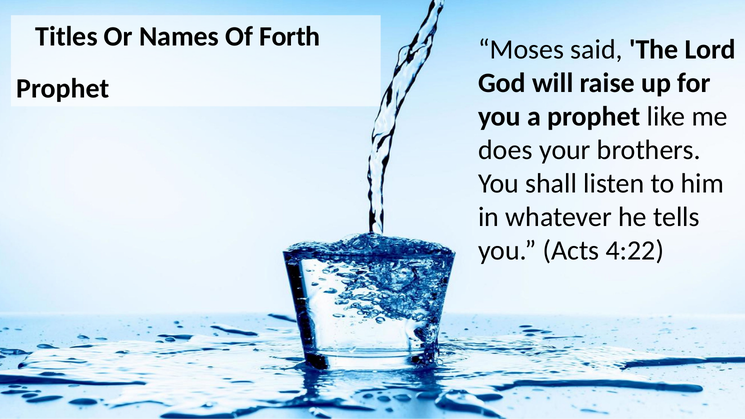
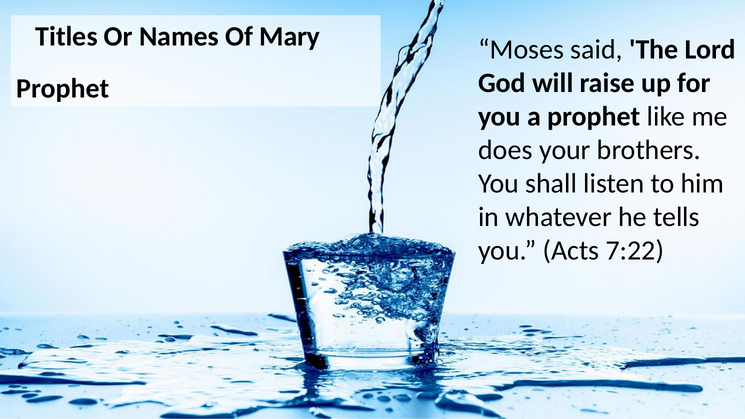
Forth: Forth -> Mary (290, 37)
4:22: 4:22 -> 7:22 (635, 251)
